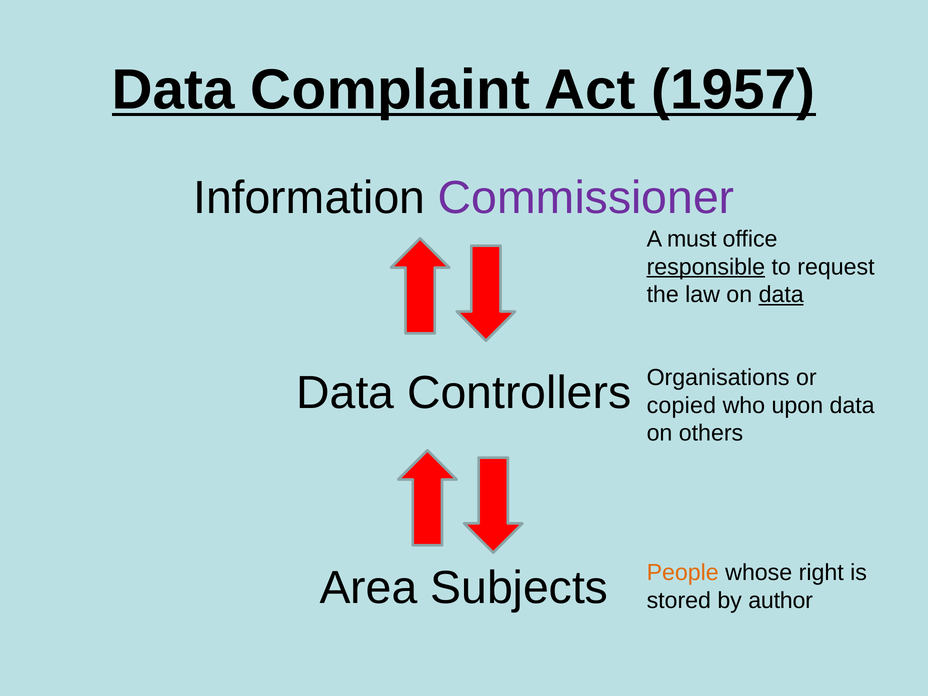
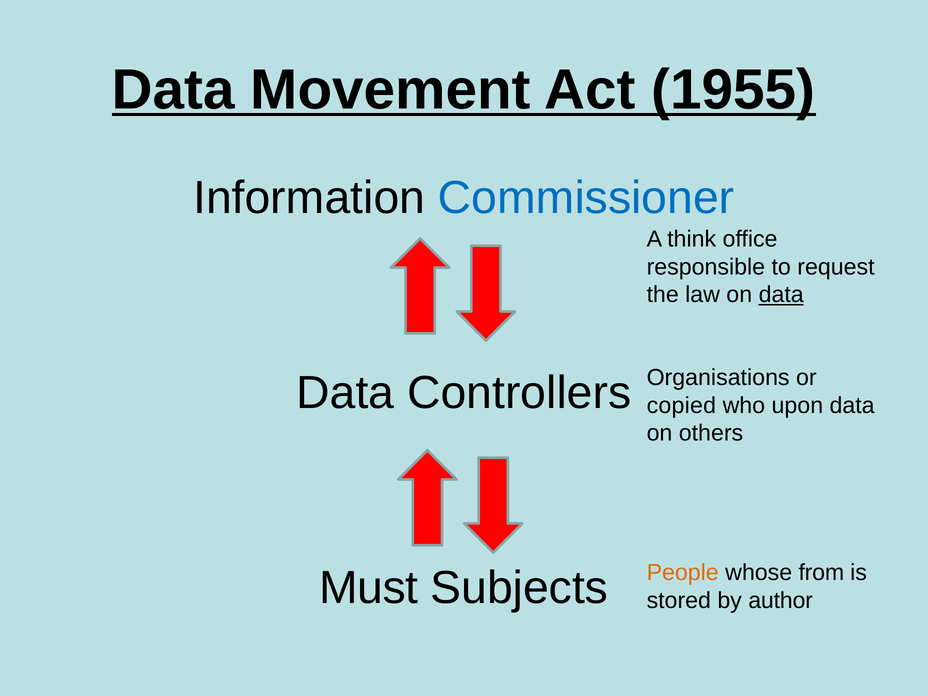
Complaint: Complaint -> Movement (391, 90)
1957: 1957 -> 1955 (733, 90)
Commissioner colour: purple -> blue (586, 198)
must: must -> think (692, 239)
responsible underline: present -> none (706, 267)
right: right -> from (821, 573)
Area: Area -> Must (369, 588)
